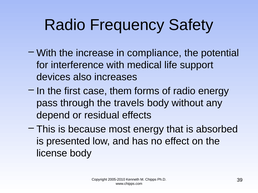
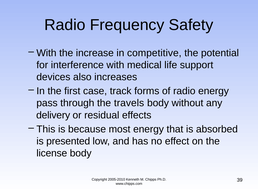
compliance: compliance -> competitive (154, 53)
them: them -> track (121, 91)
depend: depend -> delivery (53, 115)
